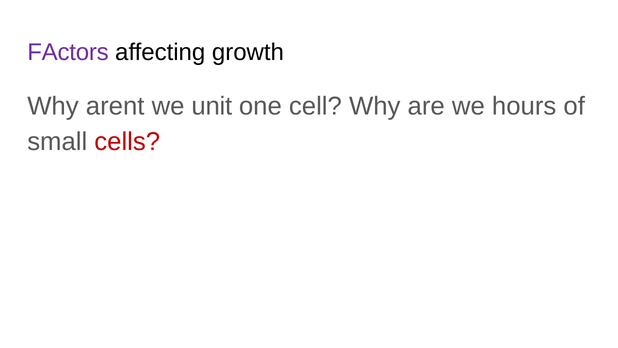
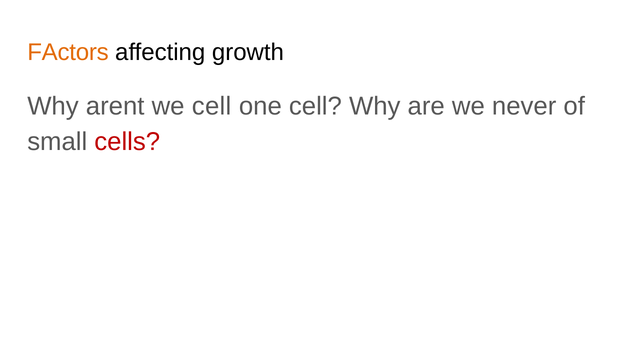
FActors colour: purple -> orange (68, 52)
we unit: unit -> cell (212, 106)
hours: hours -> never (524, 106)
